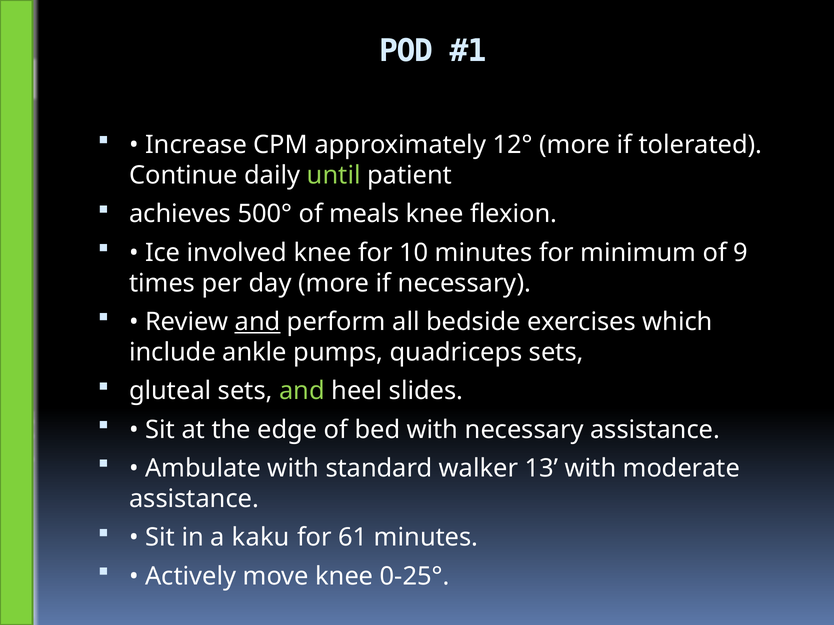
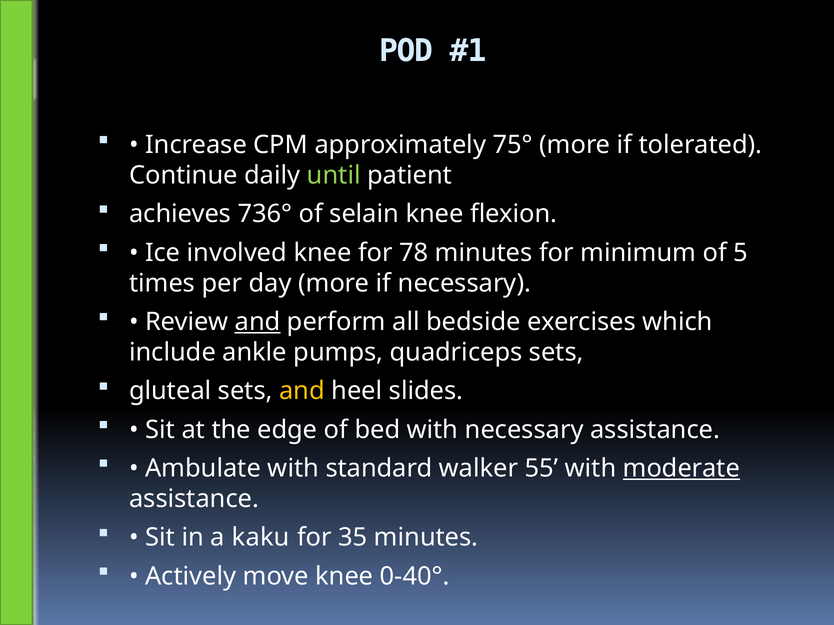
12°: 12° -> 75° (513, 145)
500°: 500° -> 736° (265, 214)
meals: meals -> selain (364, 214)
10: 10 -> 78 (414, 253)
9: 9 -> 5 (741, 253)
and colour: light green -> yellow (302, 391)
13: 13 -> 55 (542, 469)
moderate underline: none -> present (681, 469)
61: 61 -> 35 (353, 538)
0-25°: 0-25° -> 0-40° (415, 577)
